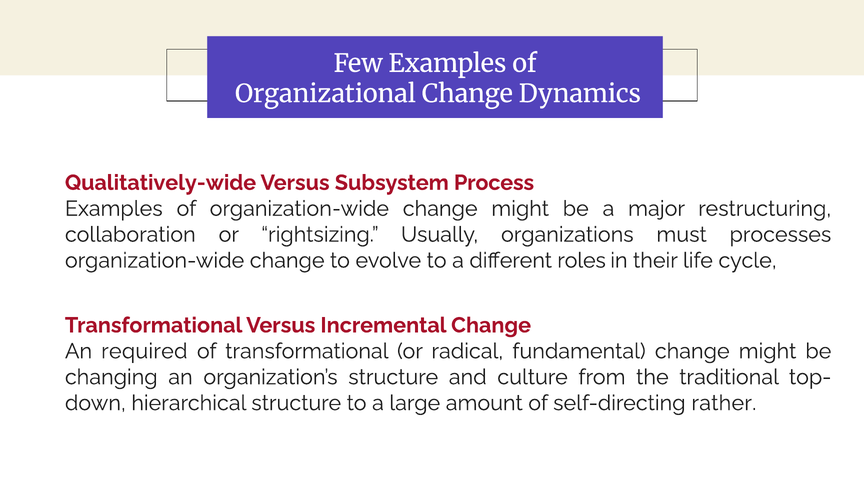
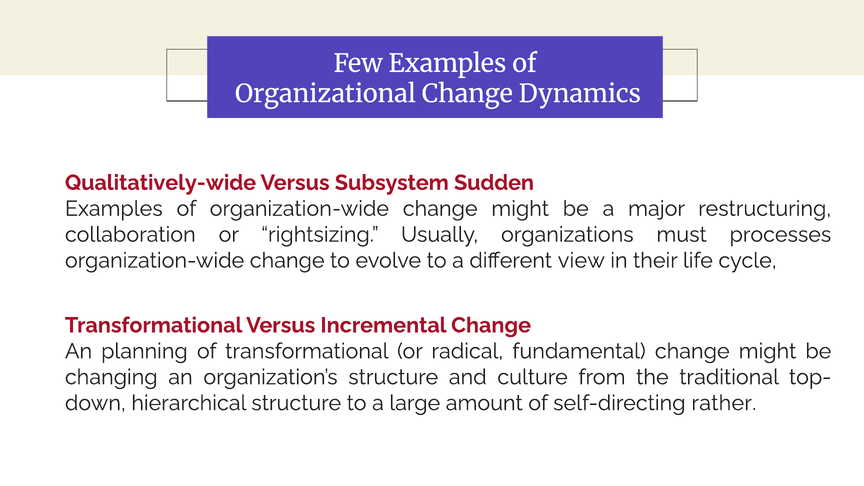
Process: Process -> Sudden (494, 183)
roles: roles -> view (581, 260)
required: required -> planning (144, 351)
